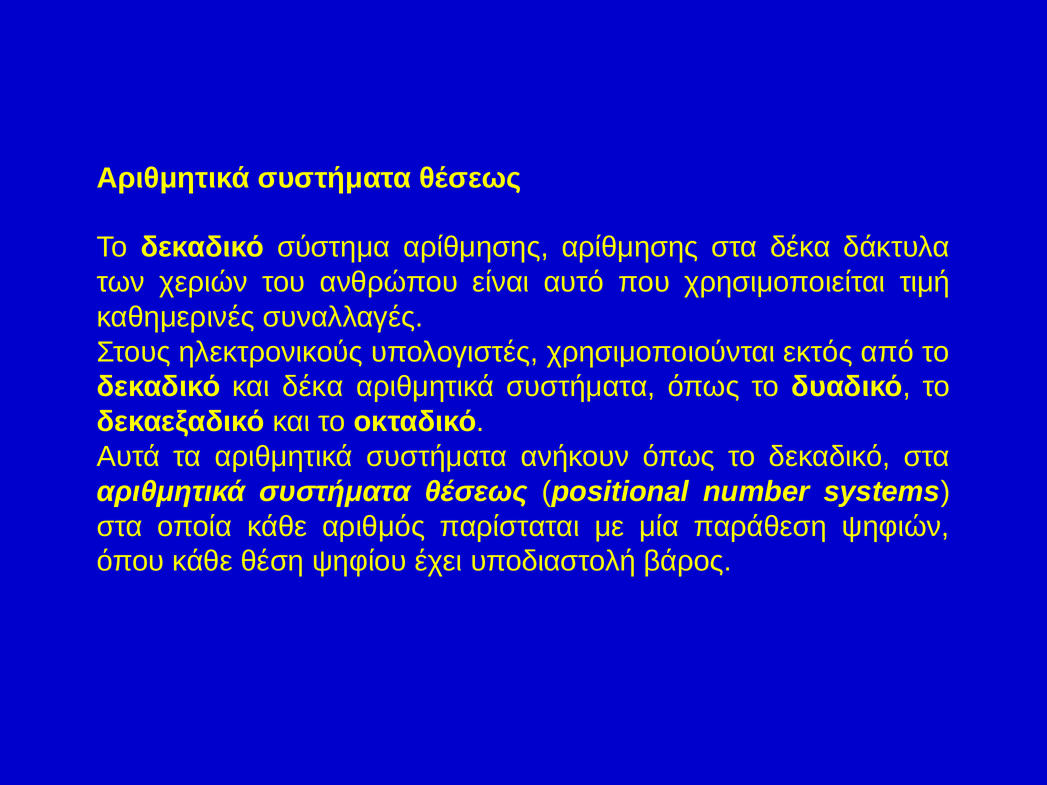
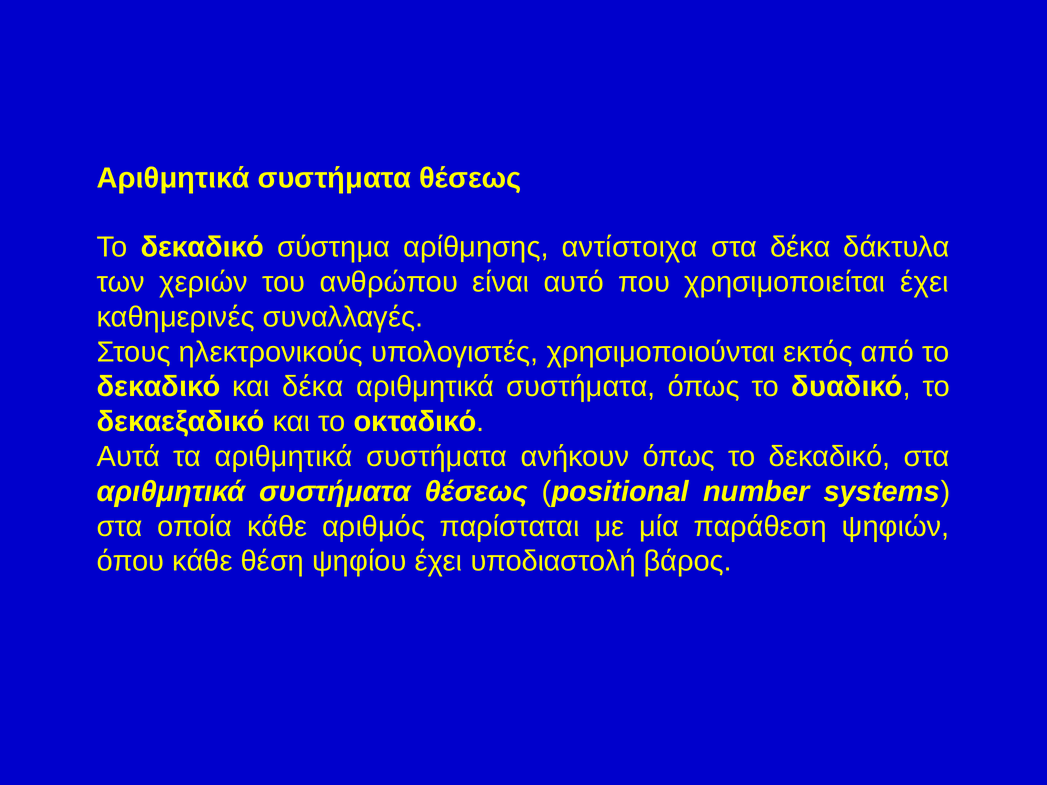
αρίθμησης αρίθμησης: αρίθμησης -> αντίστοιχα (630, 247)
χρησιμοποιείται τιμή: τιμή -> έχει (925, 282)
